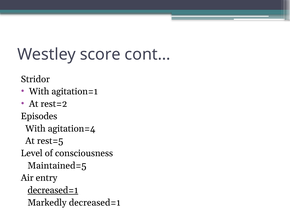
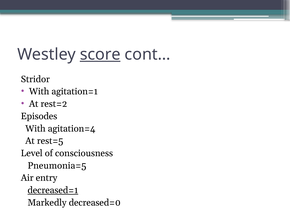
score underline: none -> present (100, 54)
Maintained=5: Maintained=5 -> Pneumonia=5 (57, 165)
Markedly decreased=1: decreased=1 -> decreased=0 (95, 202)
